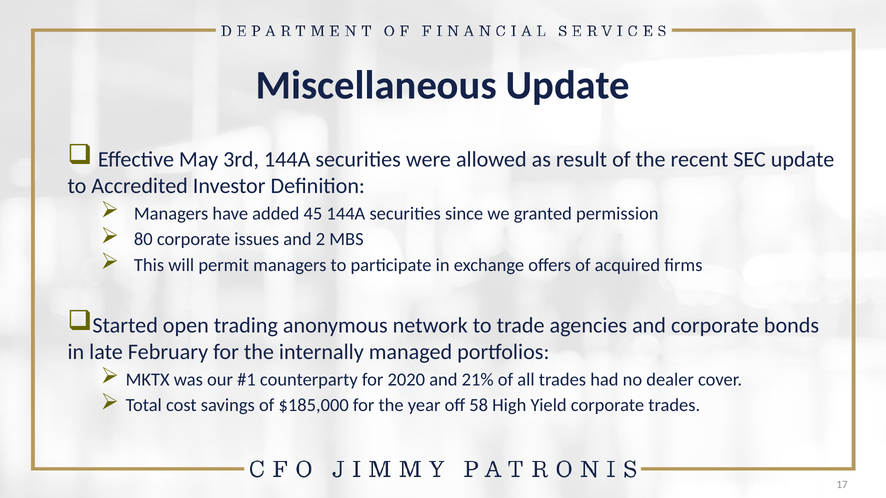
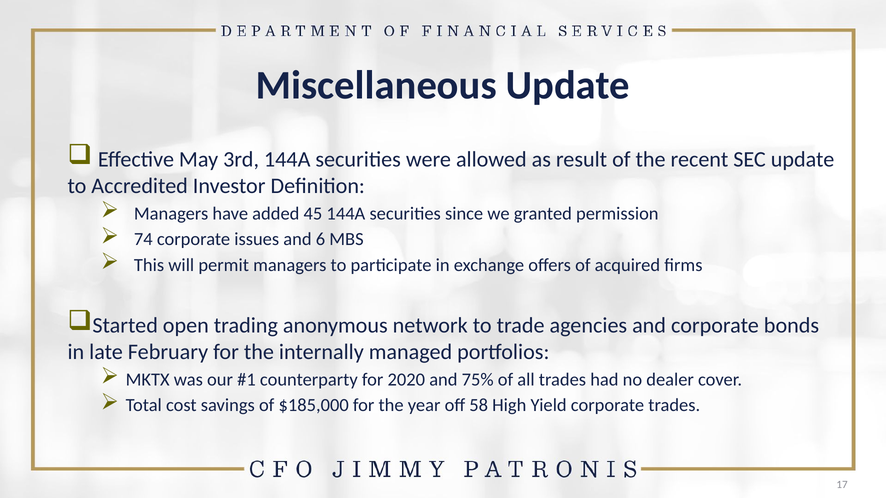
80: 80 -> 74 (143, 240)
2: 2 -> 6 (320, 240)
21%: 21% -> 75% (478, 380)
